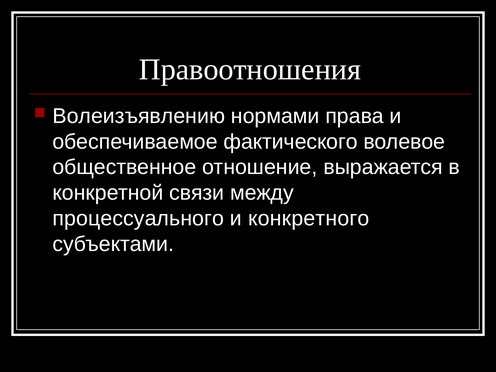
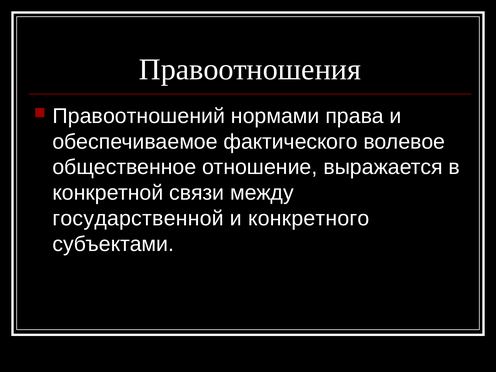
Волеизъявлению: Волеизъявлению -> Правоотношений (139, 116)
процессуального: процессуального -> государственной (138, 219)
